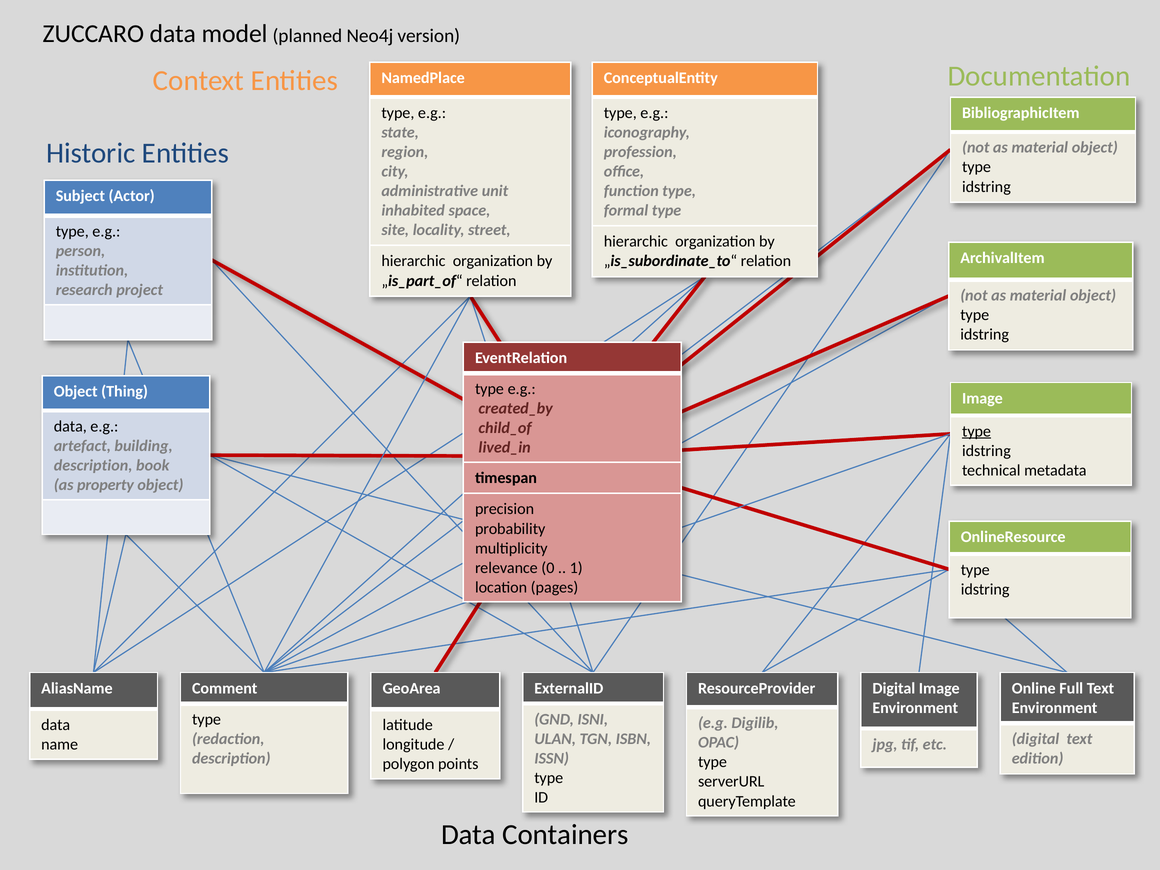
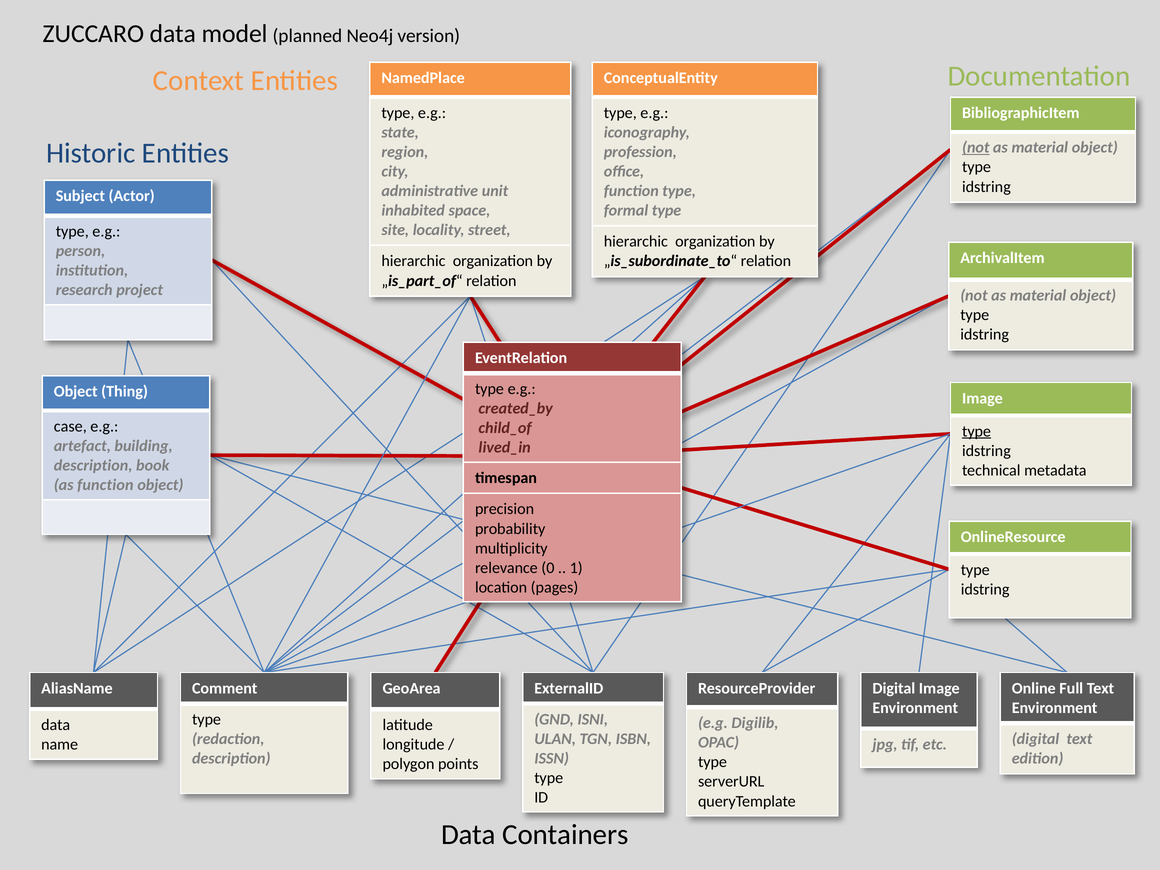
not underline: none -> present (976, 148)
data: data -> case (70, 426)
as property: property -> function (105, 485)
